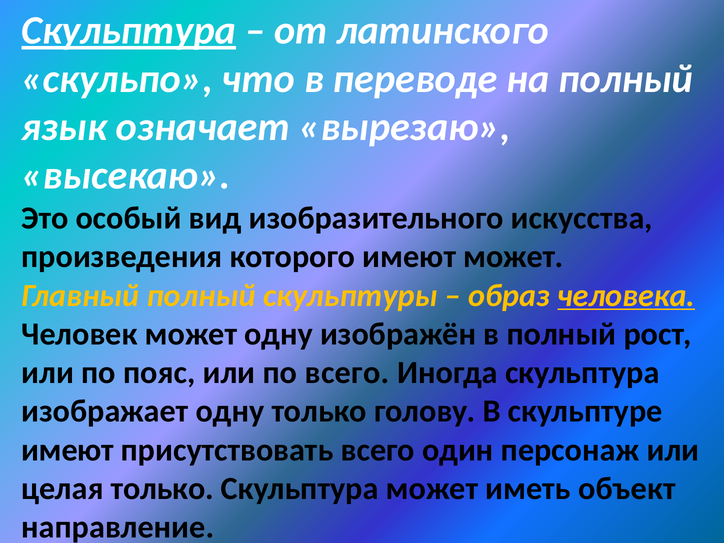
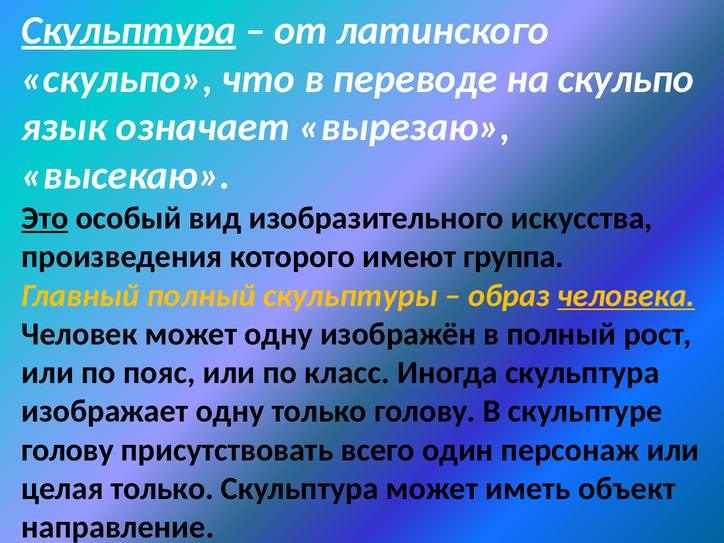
на полный: полный -> скульпо (626, 79)
Это underline: none -> present (45, 218)
имеют может: может -> группа (513, 257)
по всего: всего -> класс (347, 373)
имеют: имеют -> голову (68, 450)
